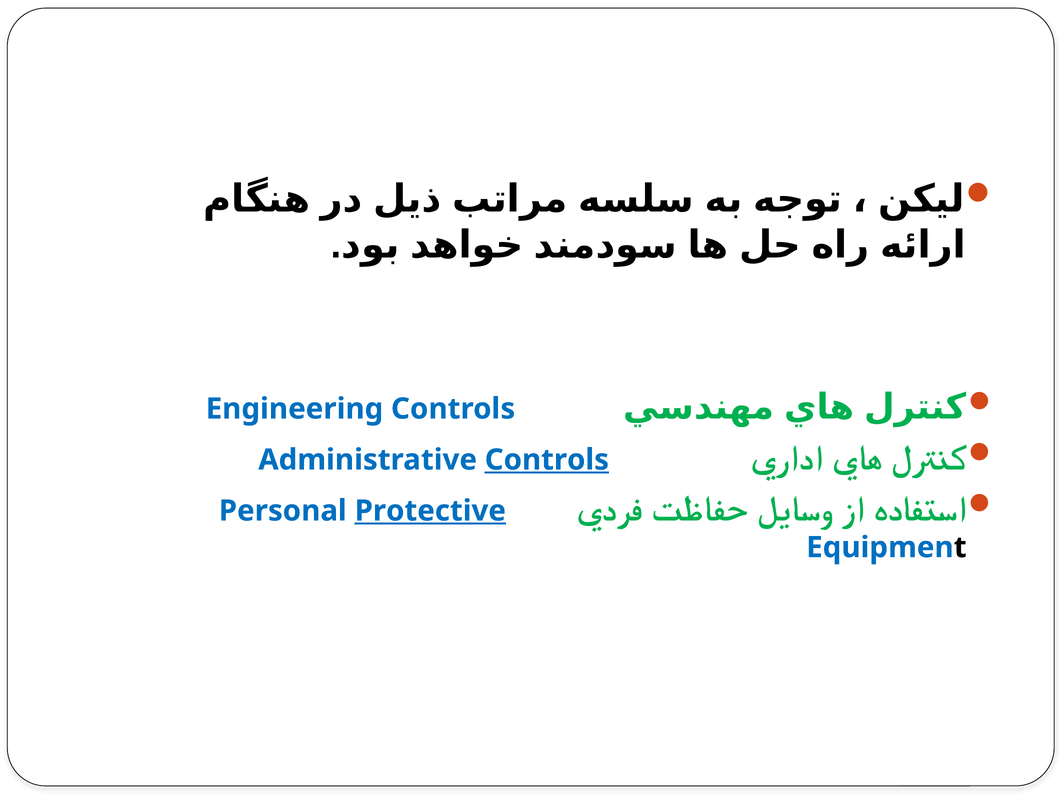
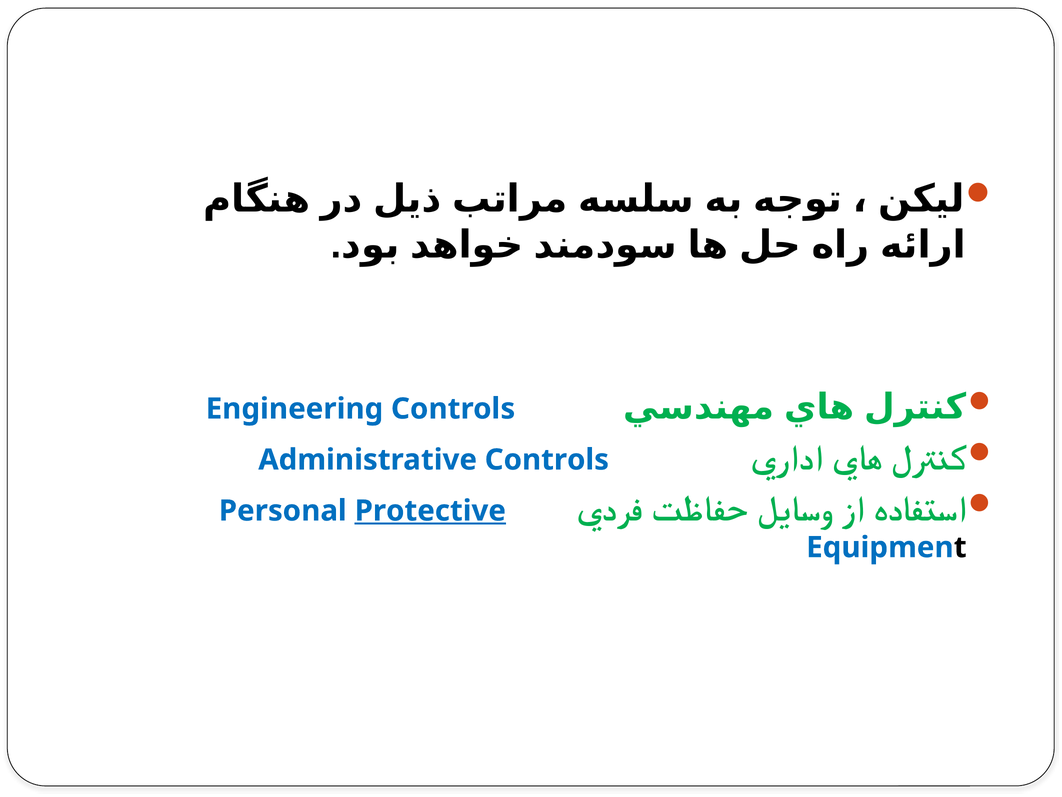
Controls underline: present -> none (547, 460)
